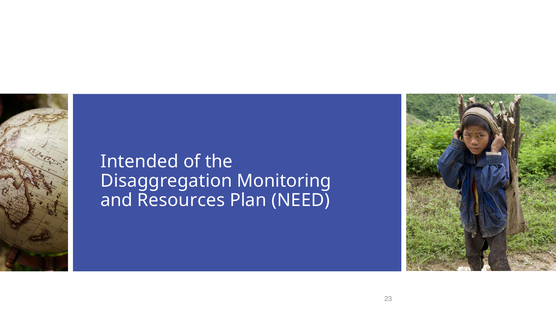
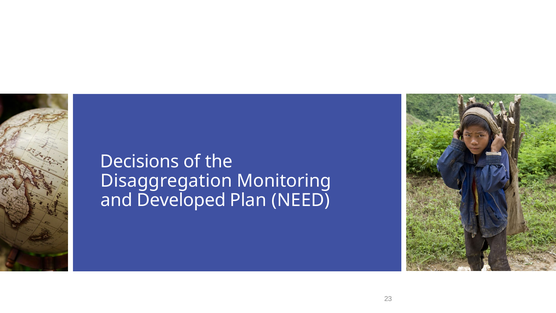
Intended: Intended -> Decisions (140, 161)
Resources: Resources -> Developed (181, 200)
